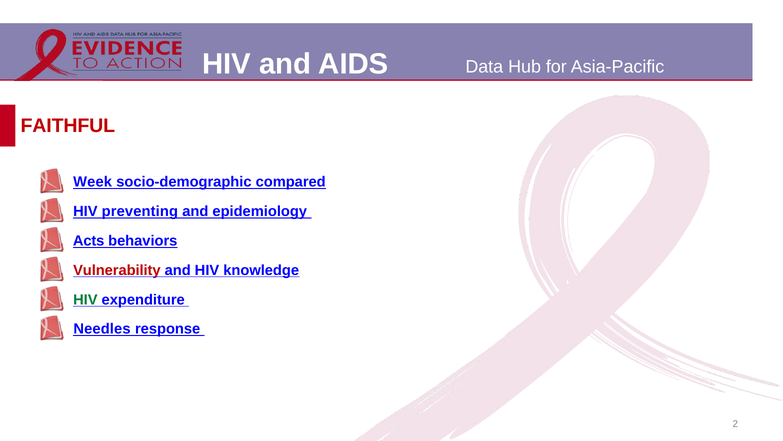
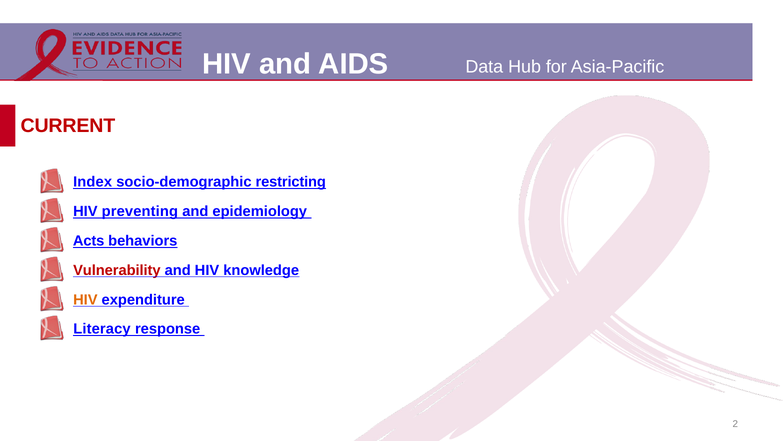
FAITHFUL: FAITHFUL -> CURRENT (68, 126)
Week: Week -> Index (93, 182)
compared: compared -> restricting (291, 182)
HIV colour: green -> orange (85, 299)
Needles: Needles -> Literacy (102, 329)
